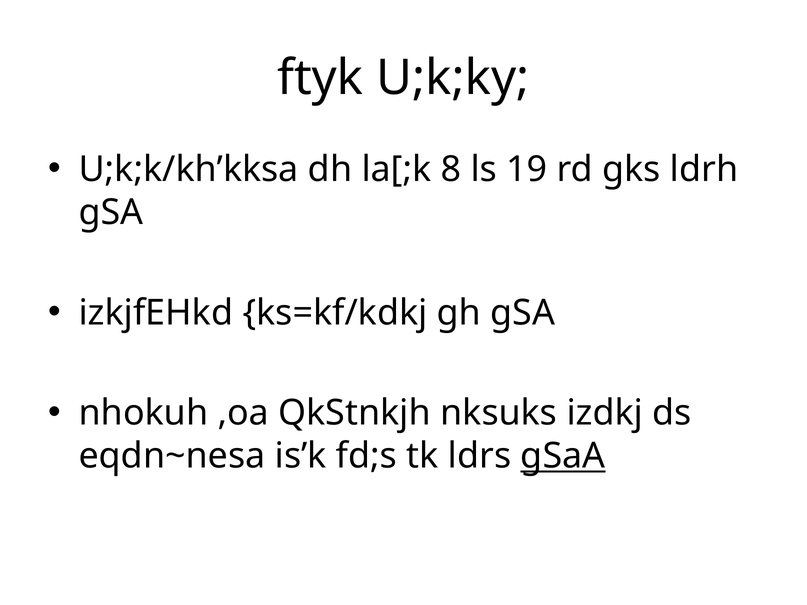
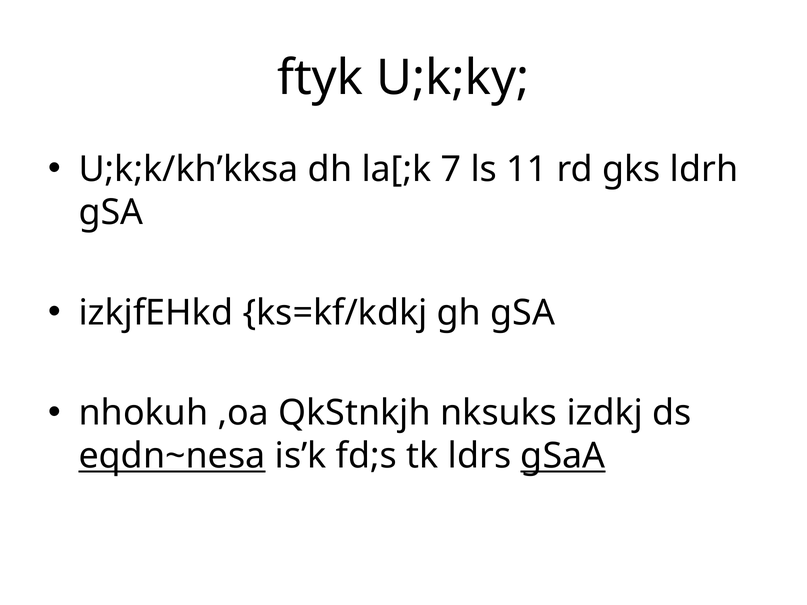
8: 8 -> 7 (451, 169)
19: 19 -> 11 (527, 169)
eqdn~nesa underline: none -> present (172, 456)
